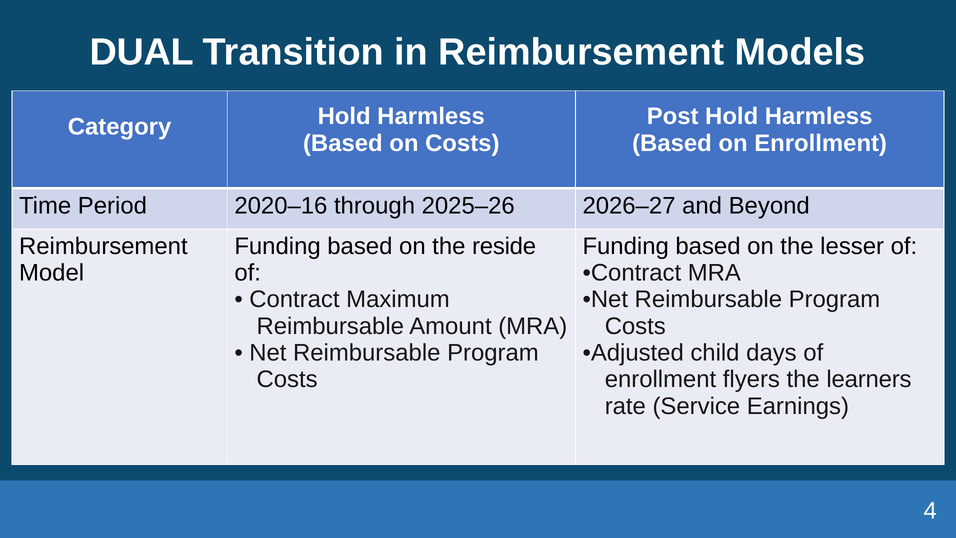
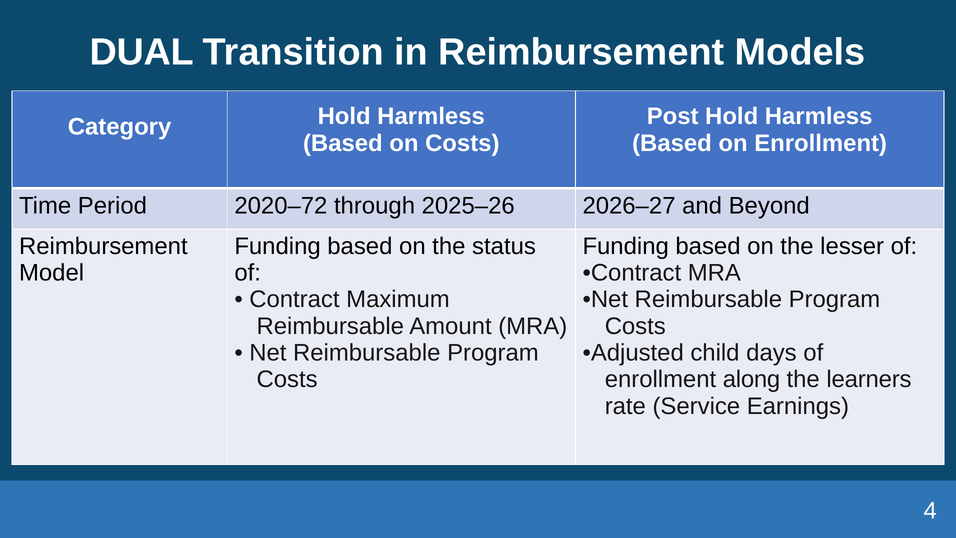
2020–16: 2020–16 -> 2020–72 (281, 206)
reside: reside -> status (504, 246)
flyers: flyers -> along (752, 379)
